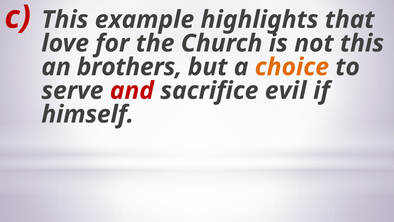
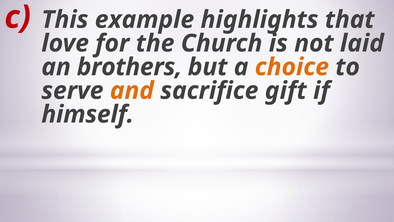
not this: this -> laid (362, 43)
and colour: red -> orange (132, 91)
evil: evil -> gift (286, 91)
